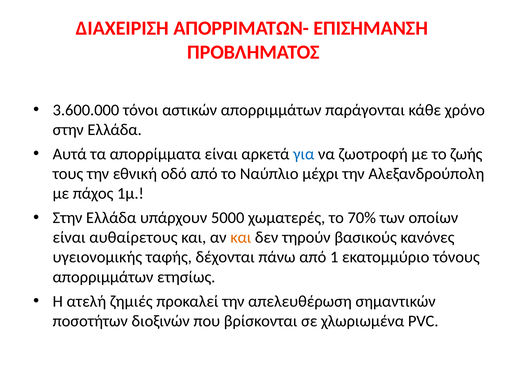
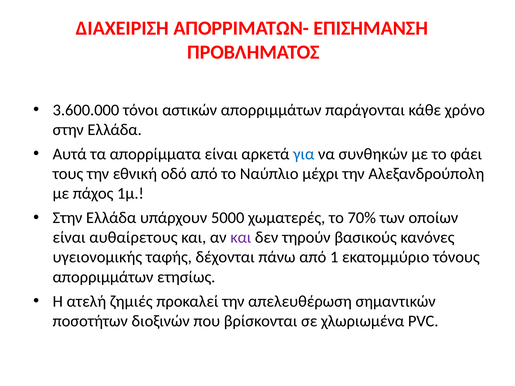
ζωοτροφή: ζωοτροφή -> συνθηκών (373, 154)
ζωής: ζωής -> φάει (466, 154)
και colour: orange -> purple (241, 238)
